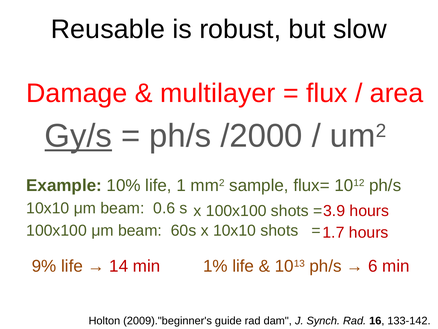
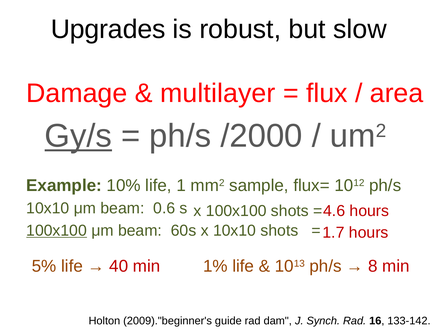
Reusable: Reusable -> Upgrades (108, 29)
3.9: 3.9 -> 4.6 (334, 211)
100x100 underline: none -> present (57, 230)
9%: 9% -> 5% (44, 266)
14: 14 -> 40 (119, 266)
6: 6 -> 8 (373, 266)
